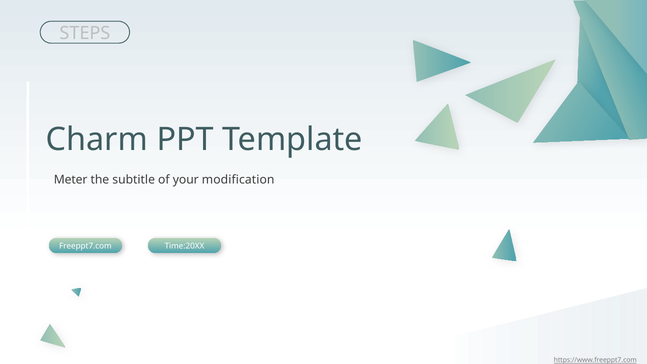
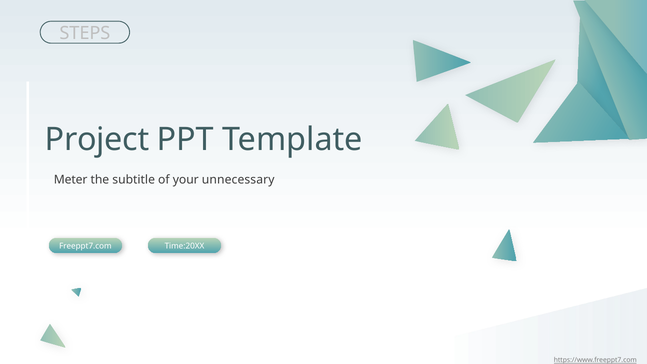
Charm: Charm -> Project (97, 139)
modification: modification -> unnecessary (238, 180)
